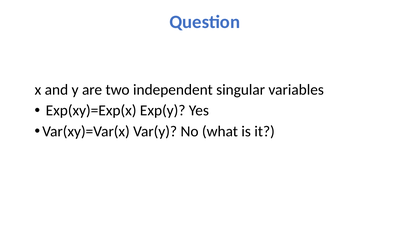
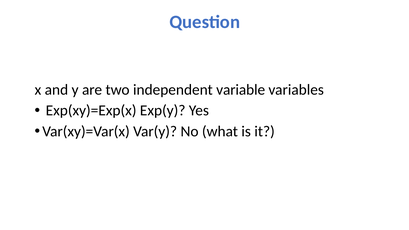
singular: singular -> variable (241, 90)
